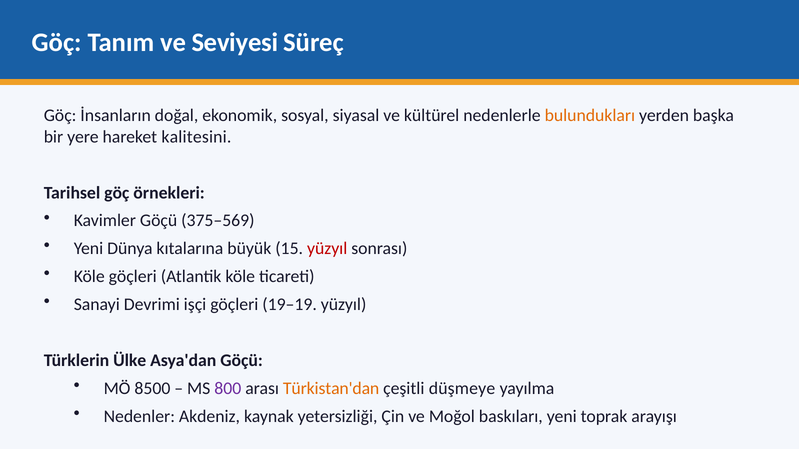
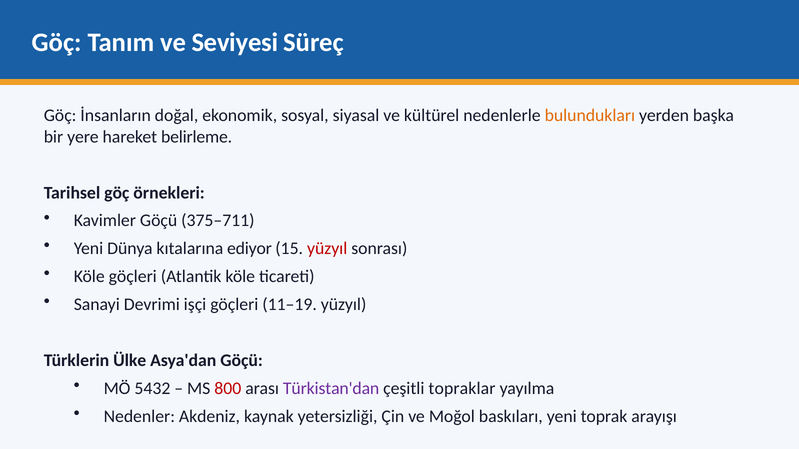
kalitesini: kalitesini -> belirleme (197, 137)
375–569: 375–569 -> 375–711 (218, 221)
büyük: büyük -> ediyor (249, 249)
19–19: 19–19 -> 11–19 (290, 305)
8500: 8500 -> 5432 (152, 389)
800 colour: purple -> red (228, 389)
Türkistan'dan colour: orange -> purple (331, 389)
düşmeye: düşmeye -> topraklar (462, 389)
